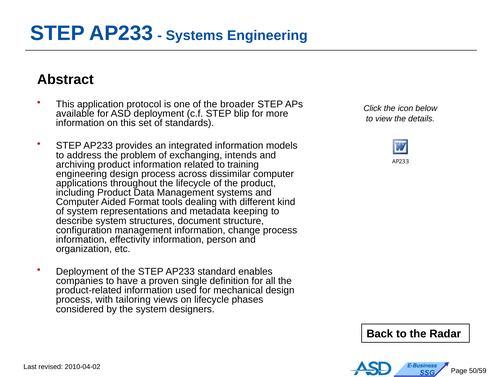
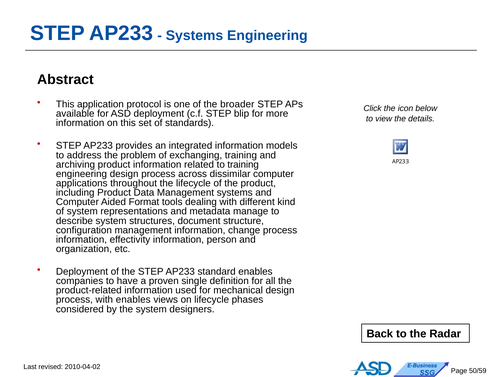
exchanging intends: intends -> training (241, 155)
keeping: keeping -> manage (251, 211)
with tailoring: tailoring -> enables (133, 299)
